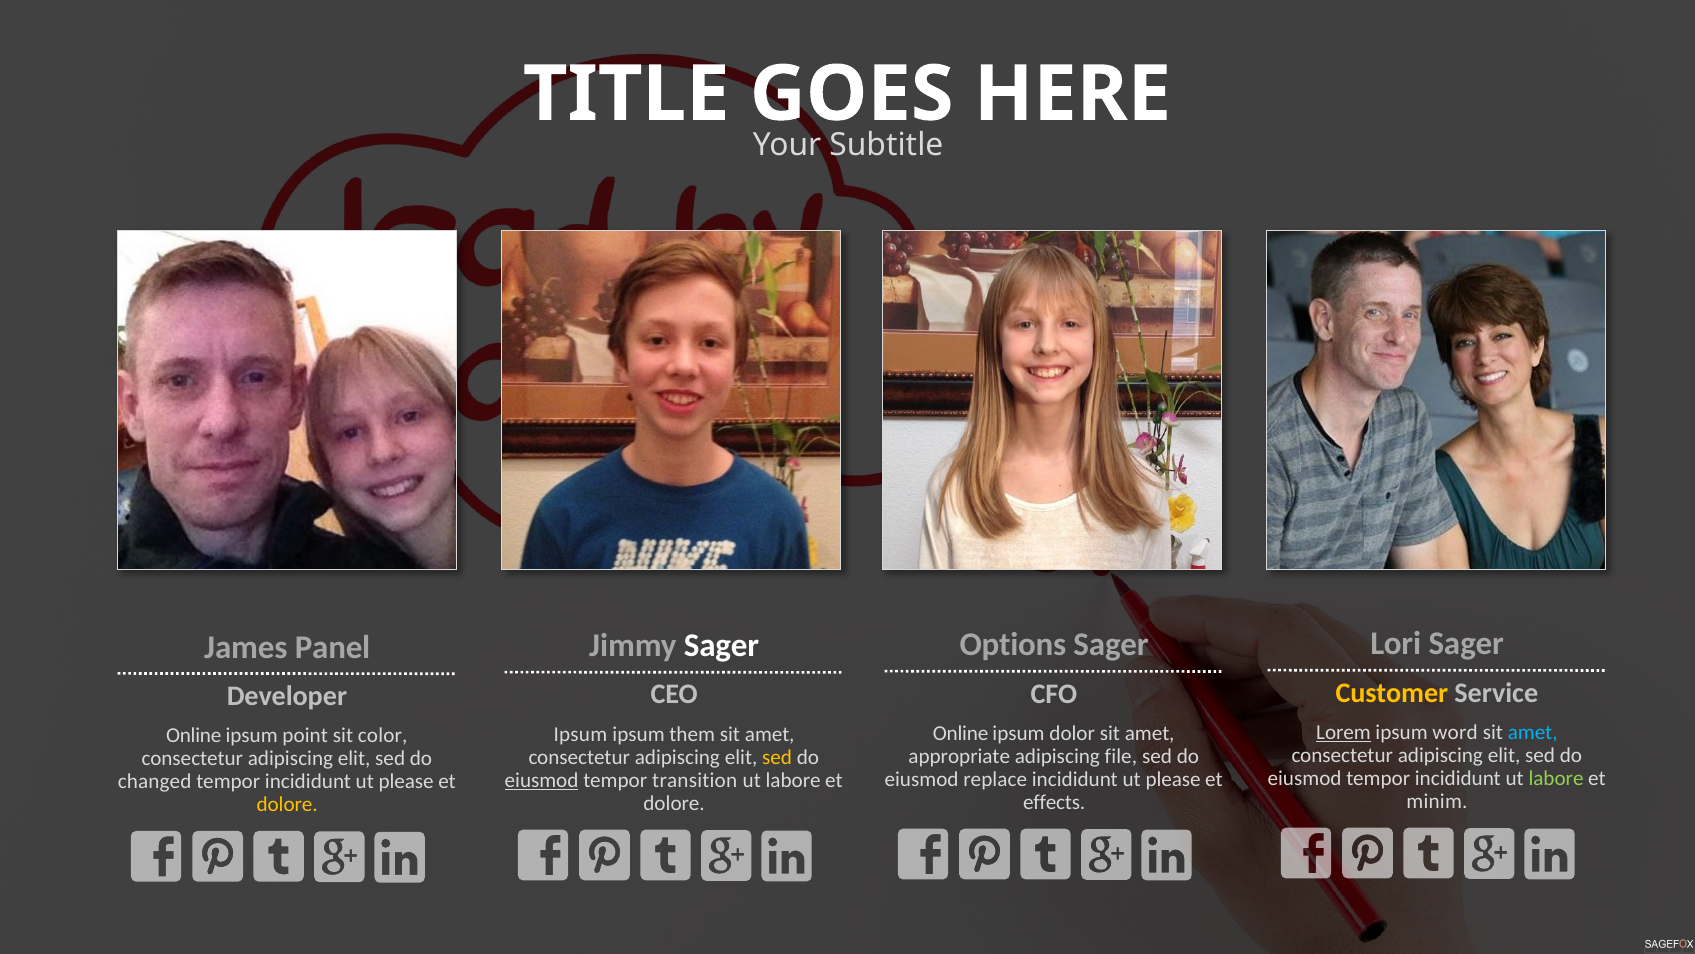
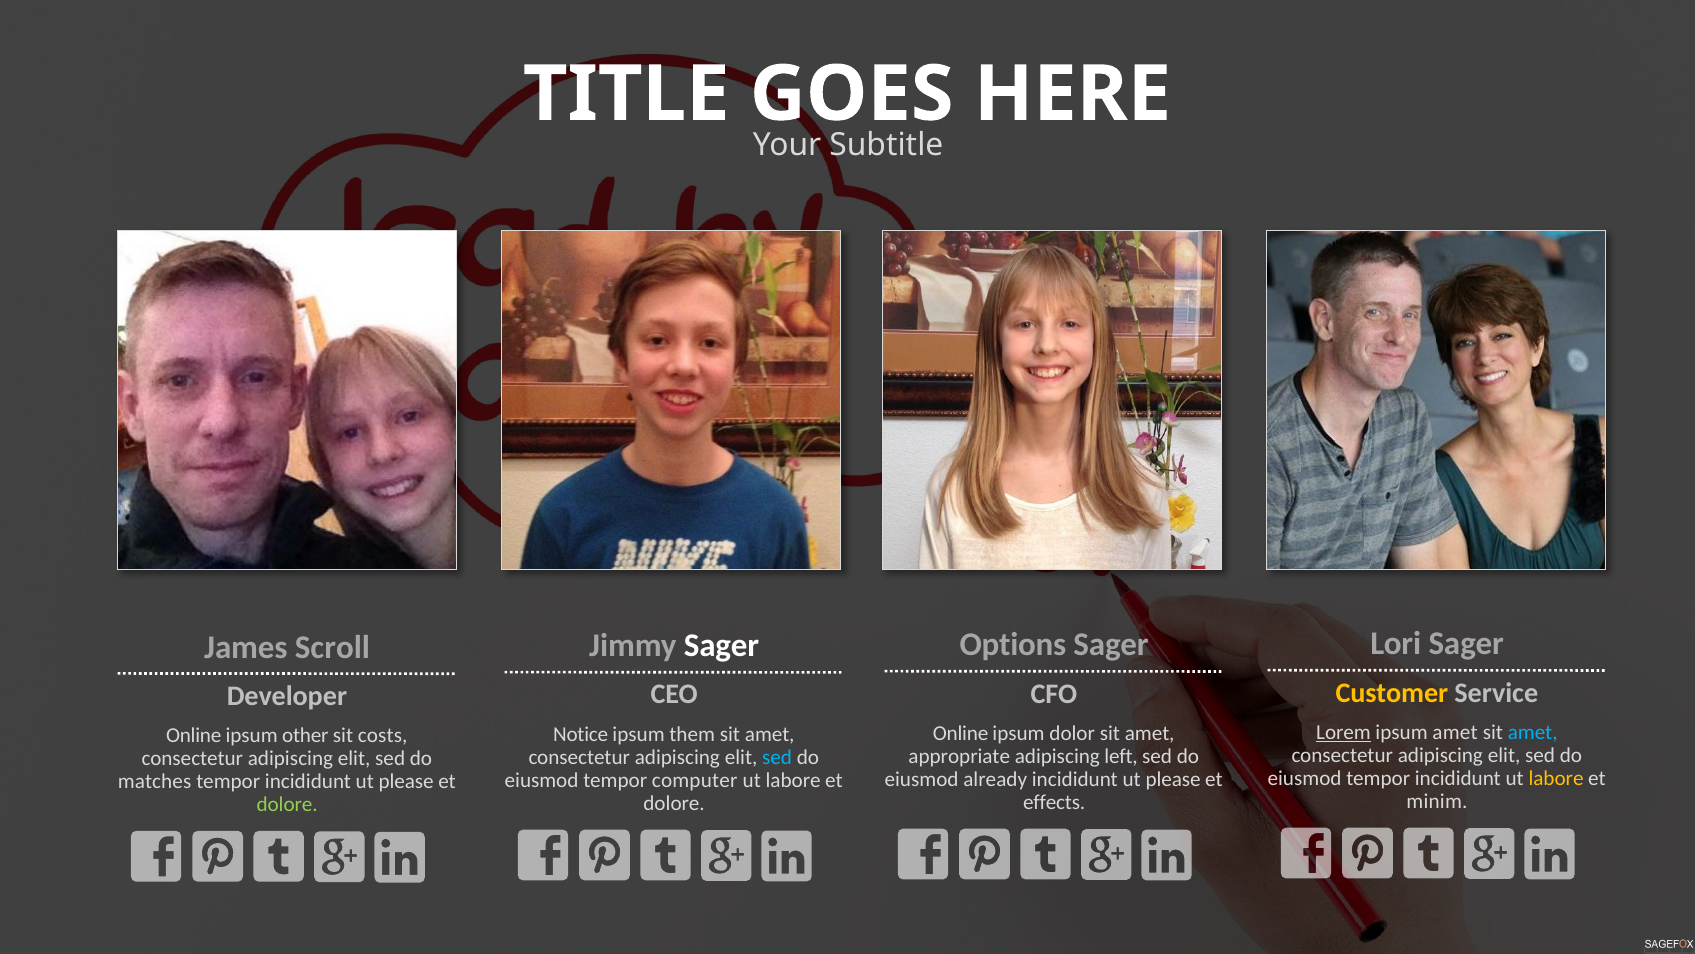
Panel: Panel -> Scroll (332, 647)
ipsum word: word -> amet (1455, 732)
Ipsum: Ipsum -> Notice (581, 734)
point: point -> other (305, 735)
color: color -> costs (383, 735)
file: file -> left (1121, 756)
sed colour: yellow -> light blue (777, 757)
labore colour: light green -> yellow (1556, 778)
replace: replace -> already (995, 779)
eiusmod underline: present -> none (542, 780)
transition: transition -> computer (695, 780)
changed: changed -> matches (155, 781)
dolore colour: yellow -> light green (287, 804)
